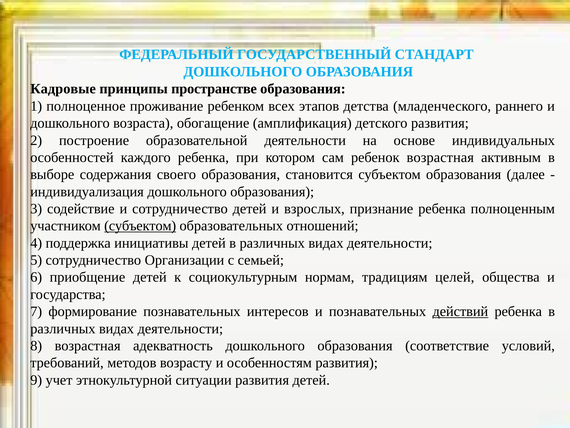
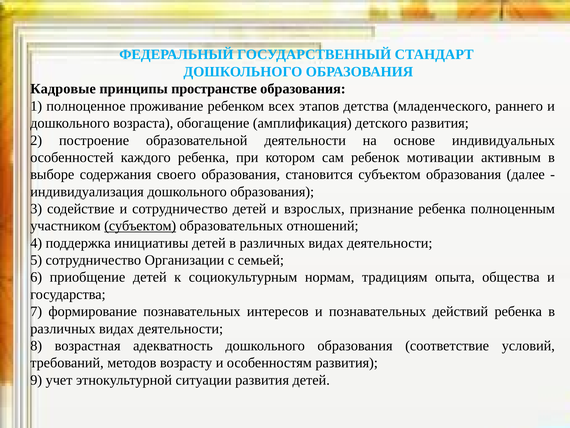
ребенок возрастная: возрастная -> мотивации (440, 157)
целей: целей -> опыта (455, 277)
действий underline: present -> none (460, 311)
